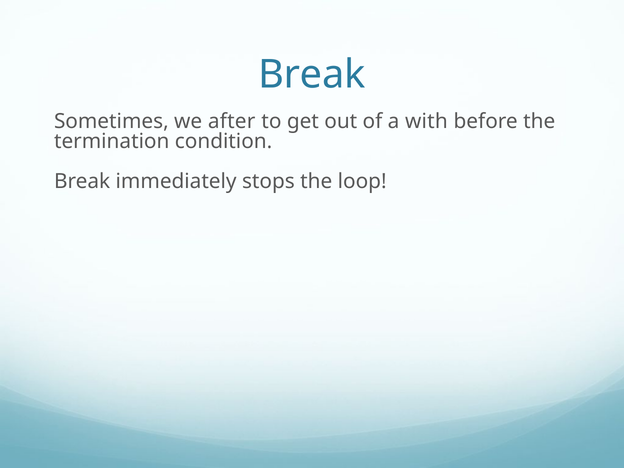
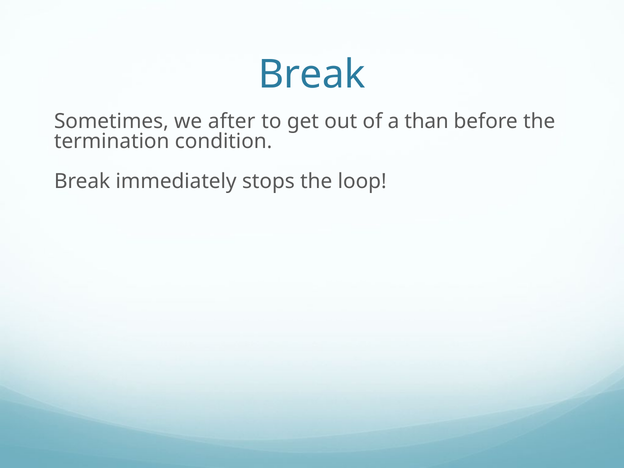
with: with -> than (427, 121)
